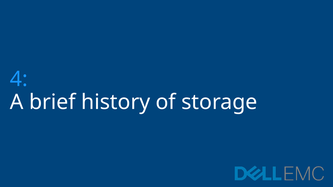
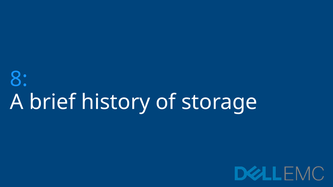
4: 4 -> 8 (19, 79)
